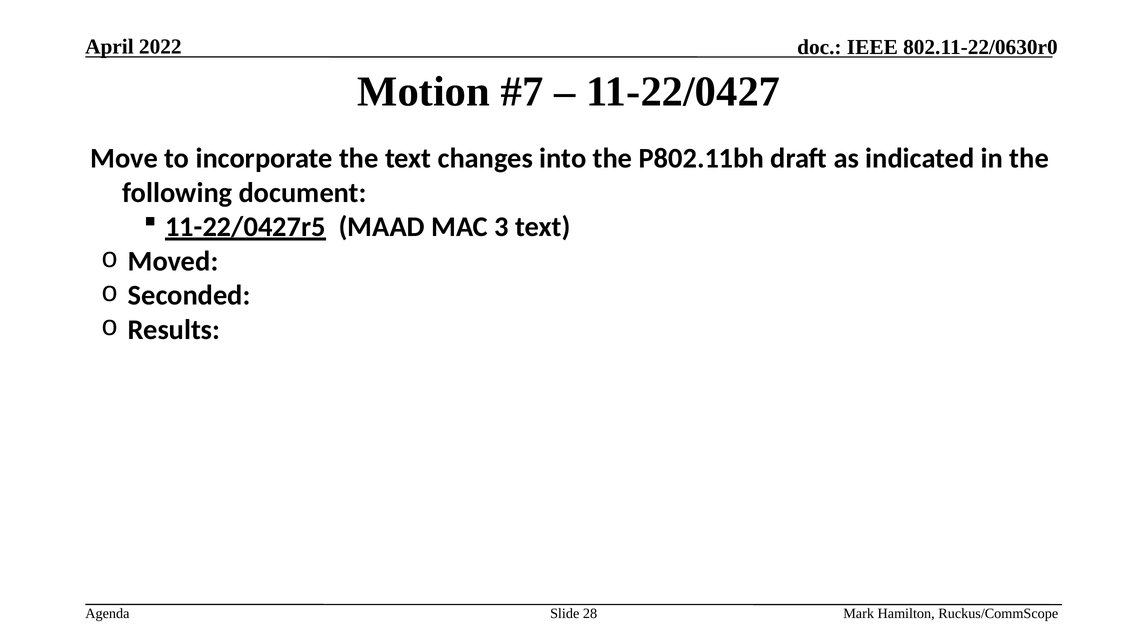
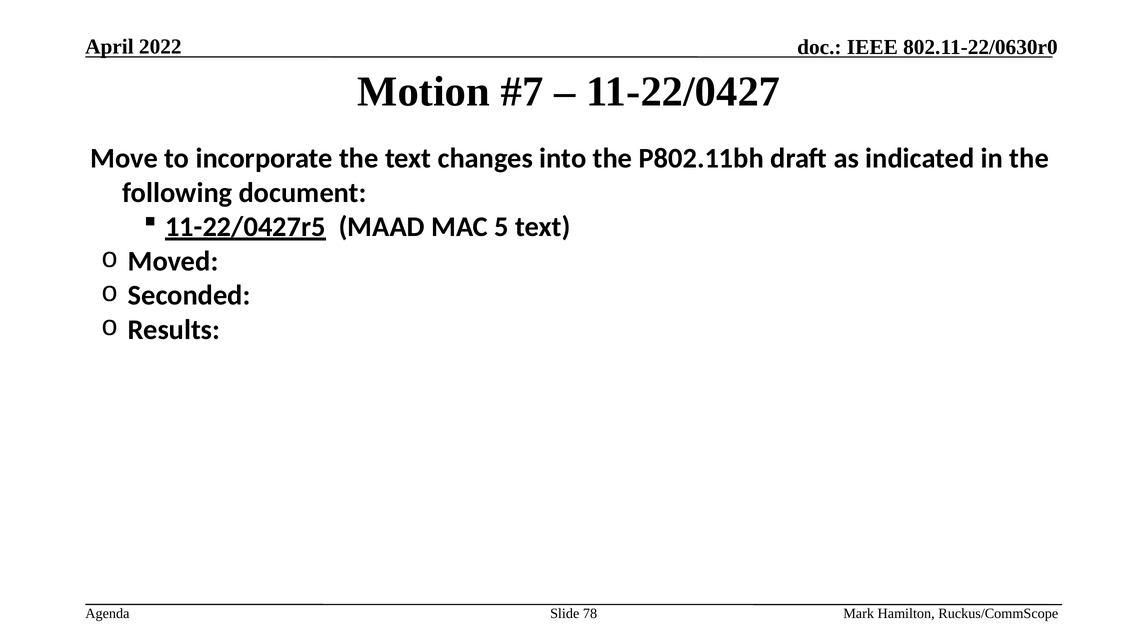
3: 3 -> 5 (502, 227)
28: 28 -> 78 (590, 614)
